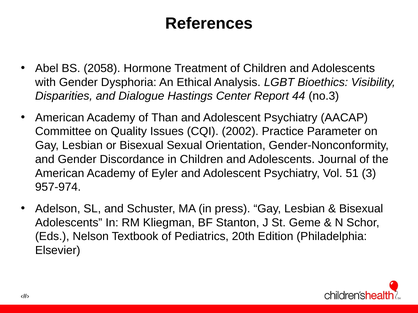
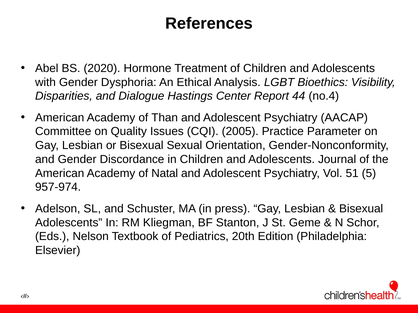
2058: 2058 -> 2020 (102, 68)
no.3: no.3 -> no.4 (324, 96)
2002: 2002 -> 2005 (240, 132)
Eyler: Eyler -> Natal (165, 174)
3: 3 -> 5 (369, 174)
